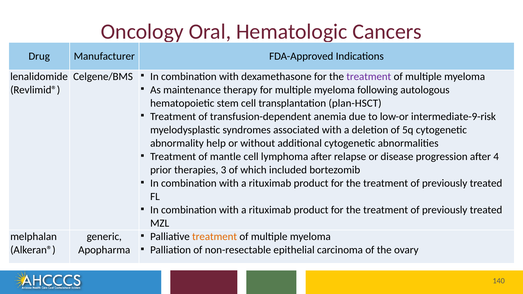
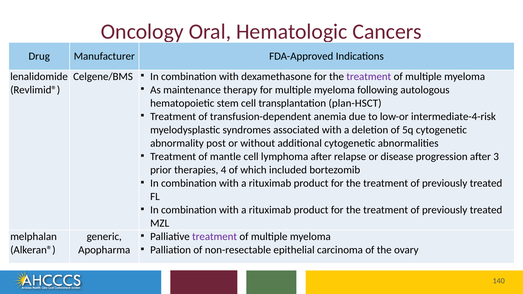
intermediate-9-risk: intermediate-9-risk -> intermediate-4-risk (453, 117)
help: help -> post (216, 143)
4: 4 -> 3 (496, 157)
3: 3 -> 4 (224, 170)
treatment colour: orange -> purple (215, 237)
